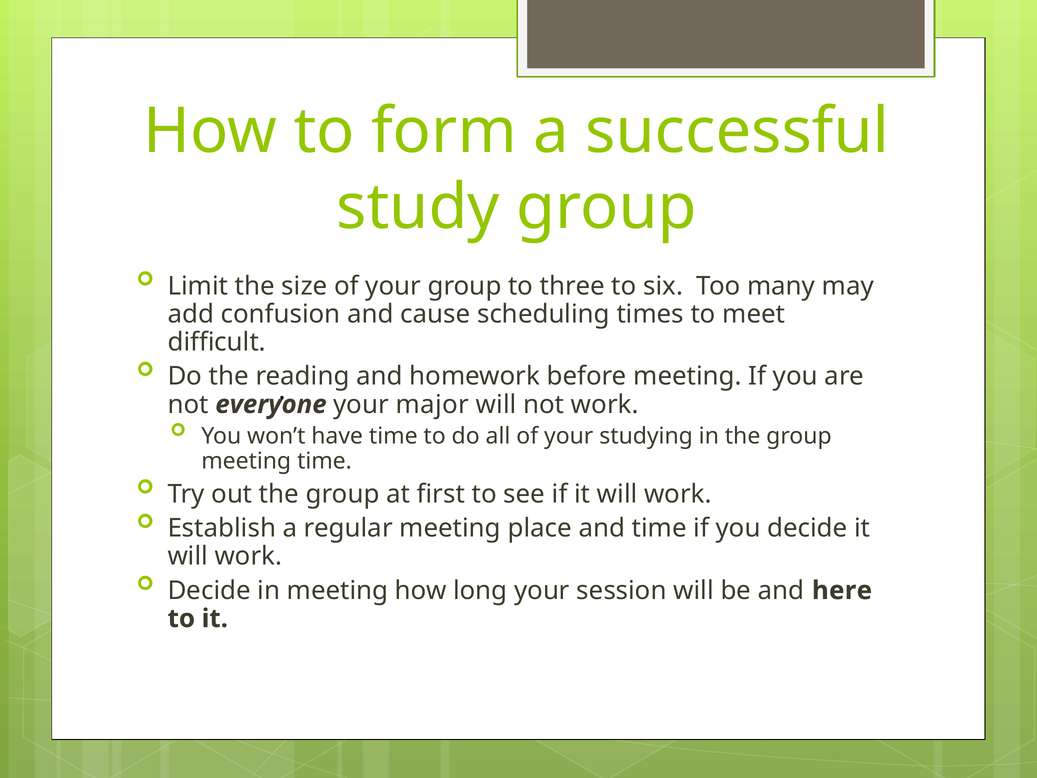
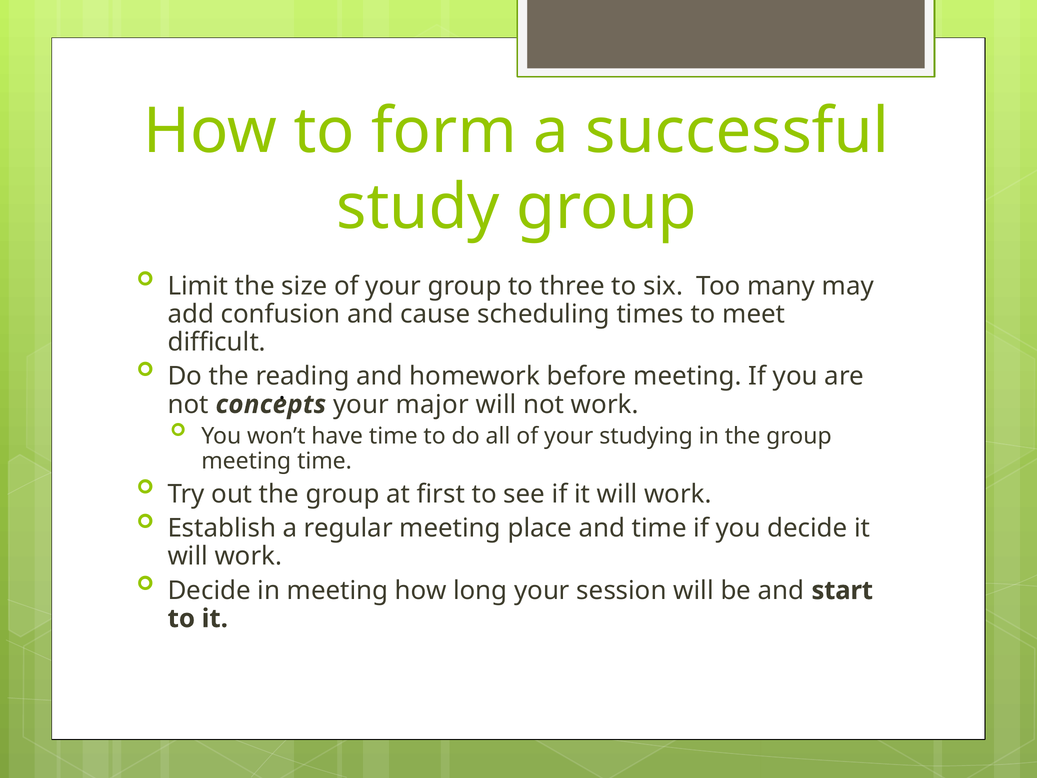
everyone: everyone -> concepts (271, 404)
here: here -> start (842, 590)
